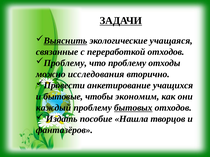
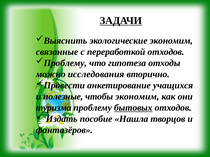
Выяснить underline: present -> none (65, 41)
экологические учащаяся: учащаяся -> экономим (171, 41)
что проблему: проблему -> гипотеза (127, 63)
бытовые: бытовые -> полезные (63, 97)
каждый: каждый -> туризма (54, 108)
